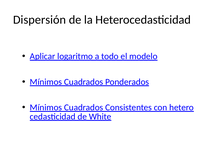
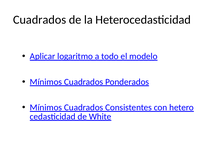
Dispersión: Dispersión -> Cuadrados (40, 20)
